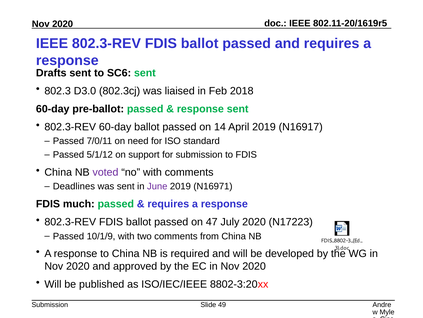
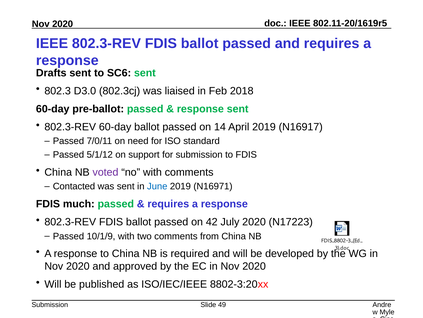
Deadlines: Deadlines -> Contacted (74, 186)
June colour: purple -> blue (157, 186)
47: 47 -> 42 (212, 221)
